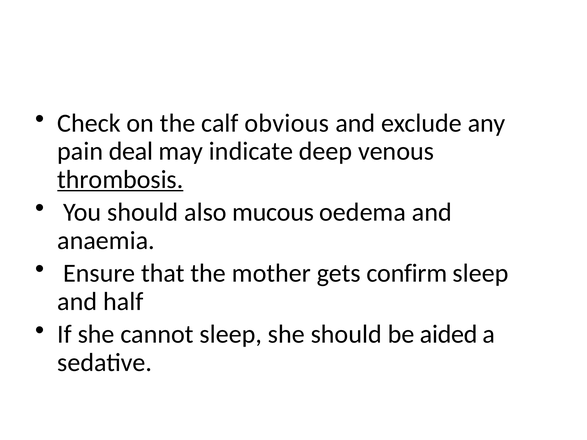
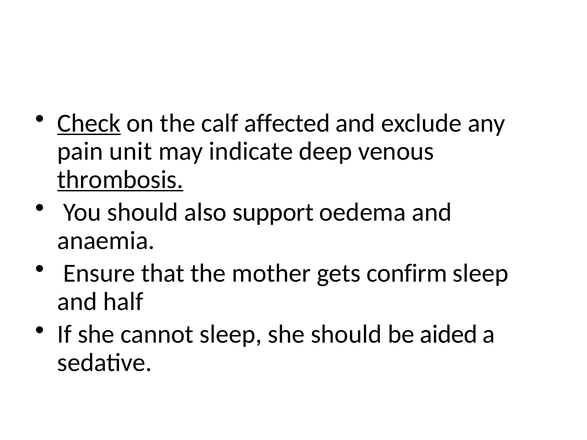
Check underline: none -> present (89, 123)
obvious: obvious -> affected (287, 123)
deal: deal -> unit (131, 151)
mucous: mucous -> support (273, 212)
